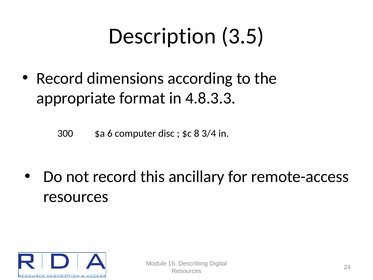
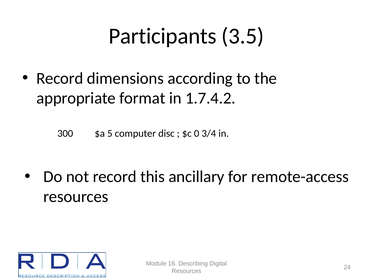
Description: Description -> Participants (163, 36)
4.8.3.3: 4.8.3.3 -> 1.7.4.2 (210, 98)
6: 6 -> 5 (110, 133)
8: 8 -> 0 (197, 133)
